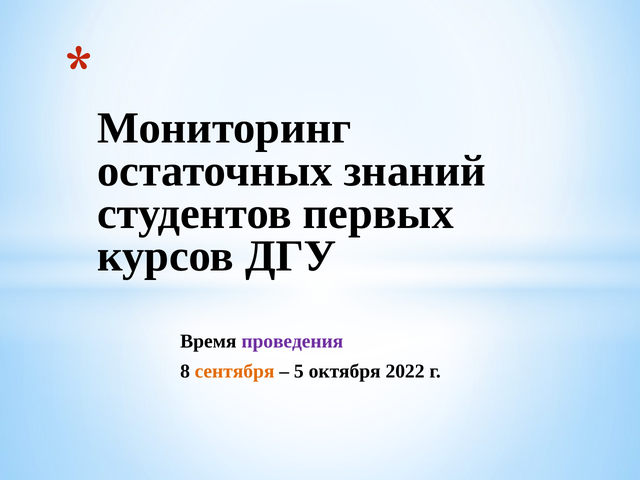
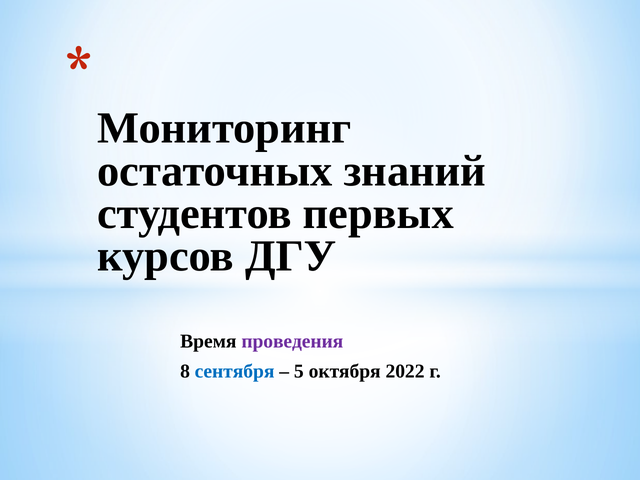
сентября colour: orange -> blue (235, 372)
